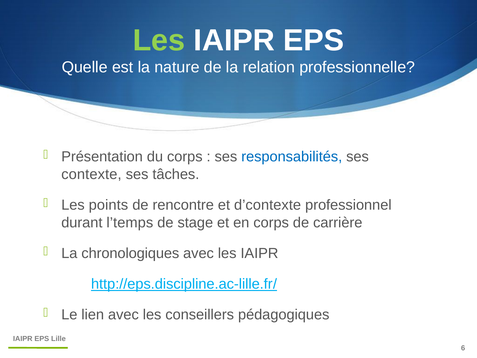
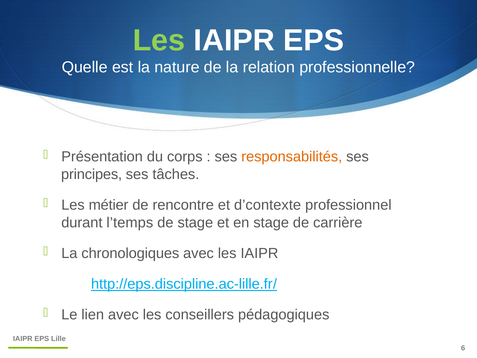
responsabilités colour: blue -> orange (292, 157)
contexte: contexte -> principes (92, 174)
points: points -> métier (109, 205)
en corps: corps -> stage (271, 222)
